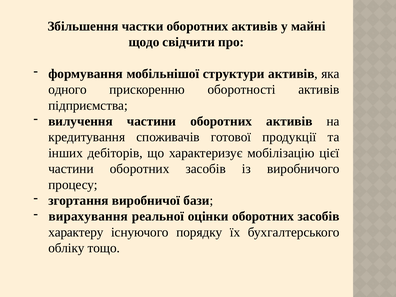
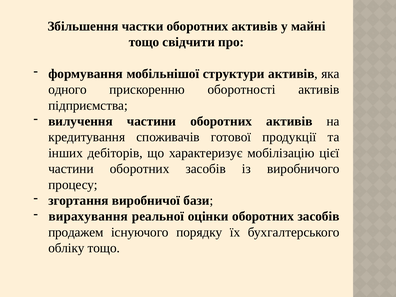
щодо: щодо -> тощо (144, 42)
характеру: характеру -> продажем (76, 232)
